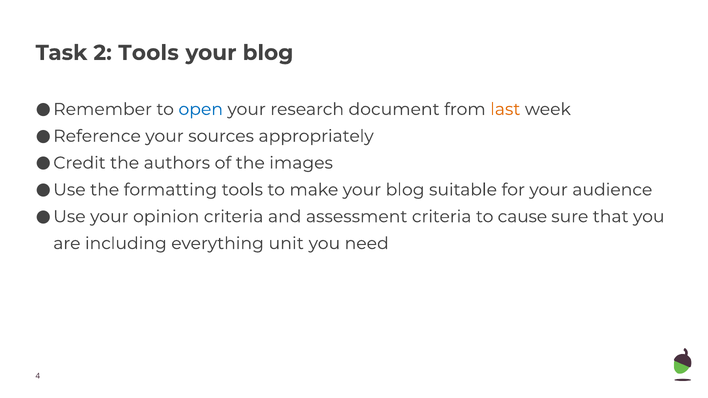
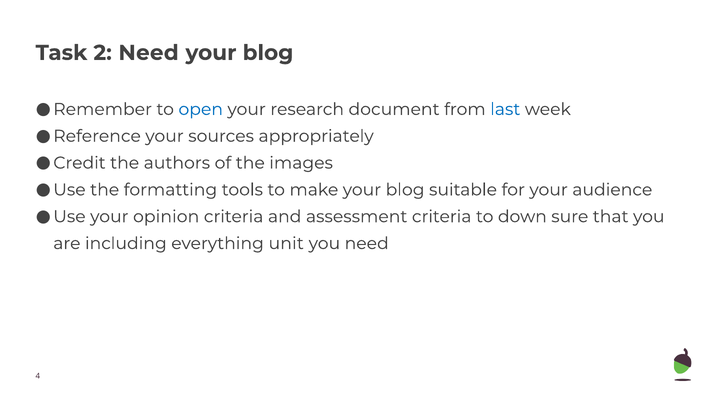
2 Tools: Tools -> Need (149, 53)
last colour: orange -> blue (505, 109)
cause: cause -> down (522, 217)
